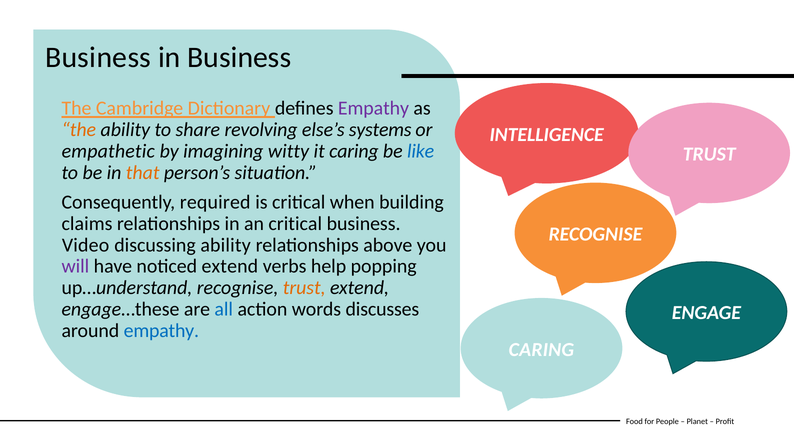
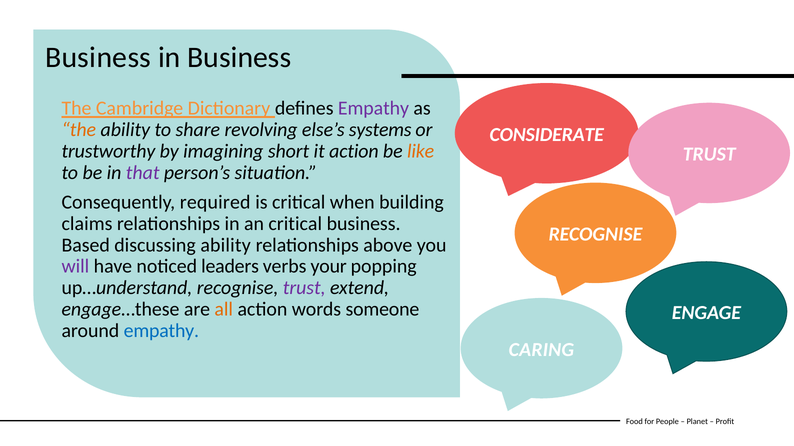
INTELLIGENCE: INTELLIGENCE -> CONSIDERATE (547, 135)
empathetic: empathetic -> trustworthy (108, 151)
witty: witty -> short (289, 151)
it caring: caring -> action (354, 151)
like colour: blue -> orange (421, 151)
that colour: orange -> purple (143, 173)
Video: Video -> Based (86, 245)
noticed extend: extend -> leaders (230, 267)
help: help -> your (329, 267)
trust colour: orange -> purple (304, 288)
all colour: blue -> orange (224, 310)
discusses: discusses -> someone (382, 310)
